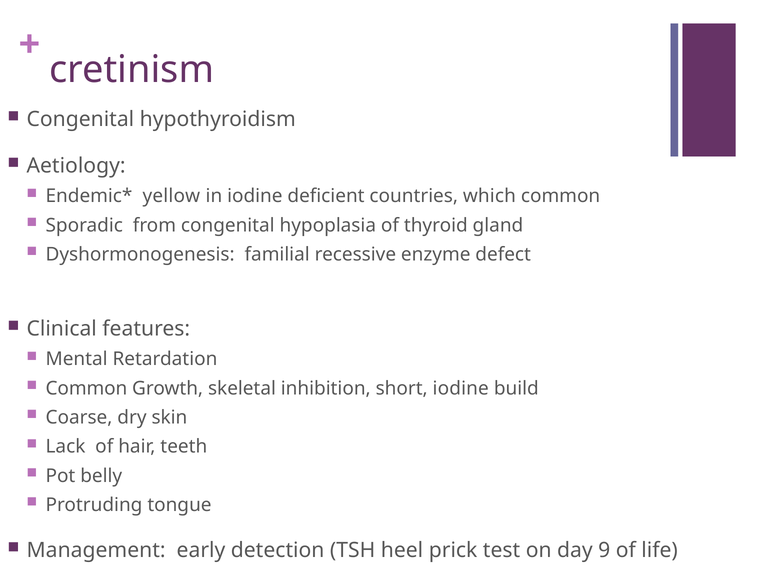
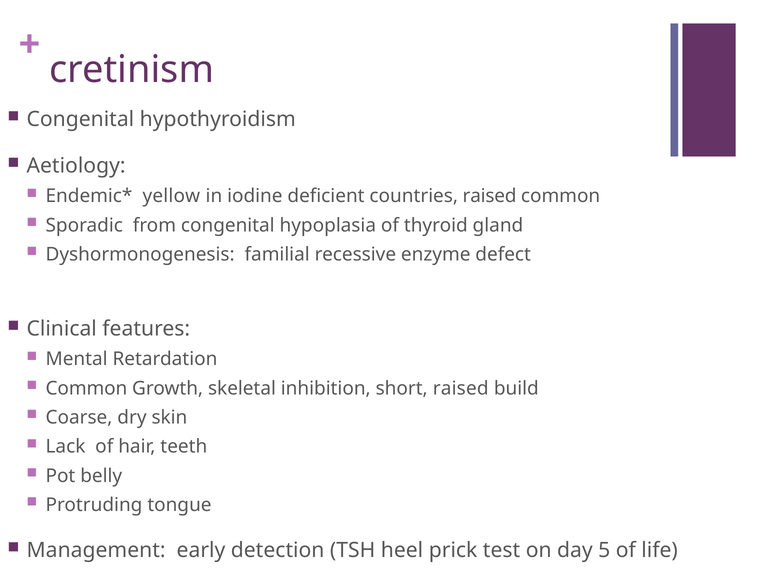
countries which: which -> raised (490, 196)
short iodine: iodine -> raised (461, 388)
9: 9 -> 5 (604, 550)
